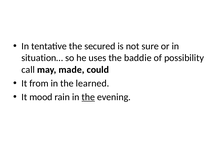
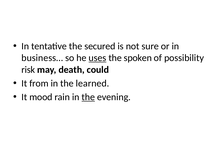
situation…: situation… -> business… (42, 58)
uses underline: none -> present (97, 58)
baddie: baddie -> spoken (138, 58)
call: call -> risk (28, 70)
made: made -> death (72, 70)
